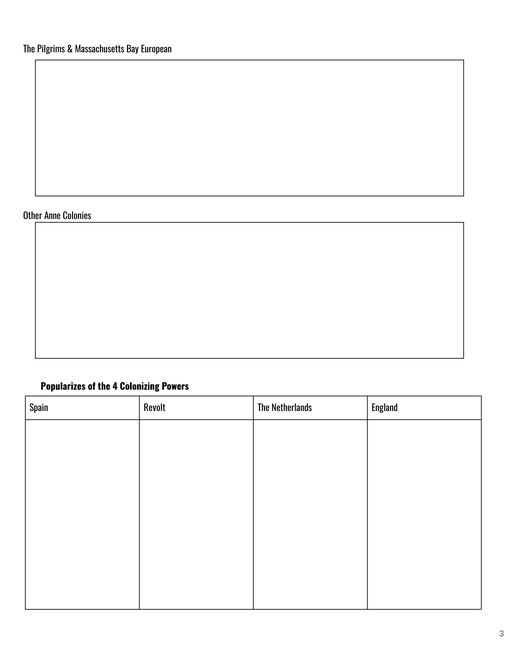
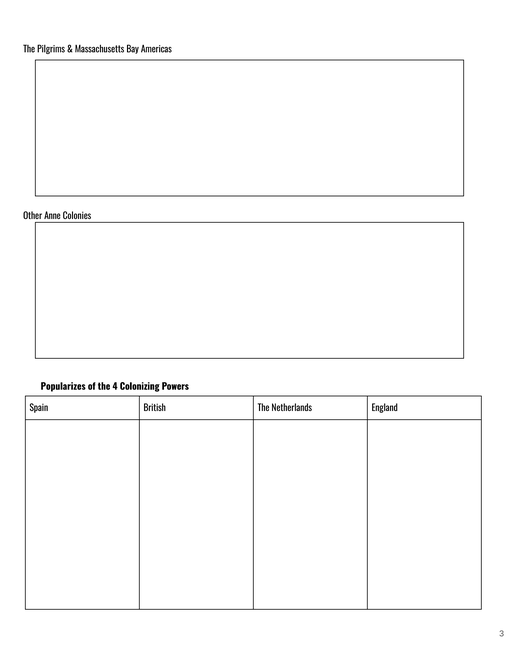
European: European -> Americas (156, 49)
Revolt: Revolt -> British (155, 408)
